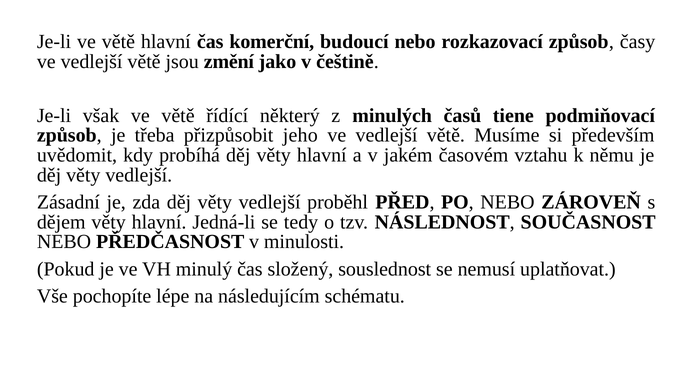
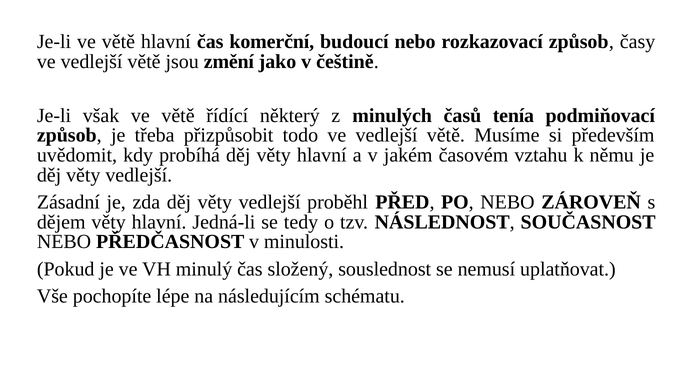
tiene: tiene -> tenía (513, 115)
jeho: jeho -> todo (300, 135)
